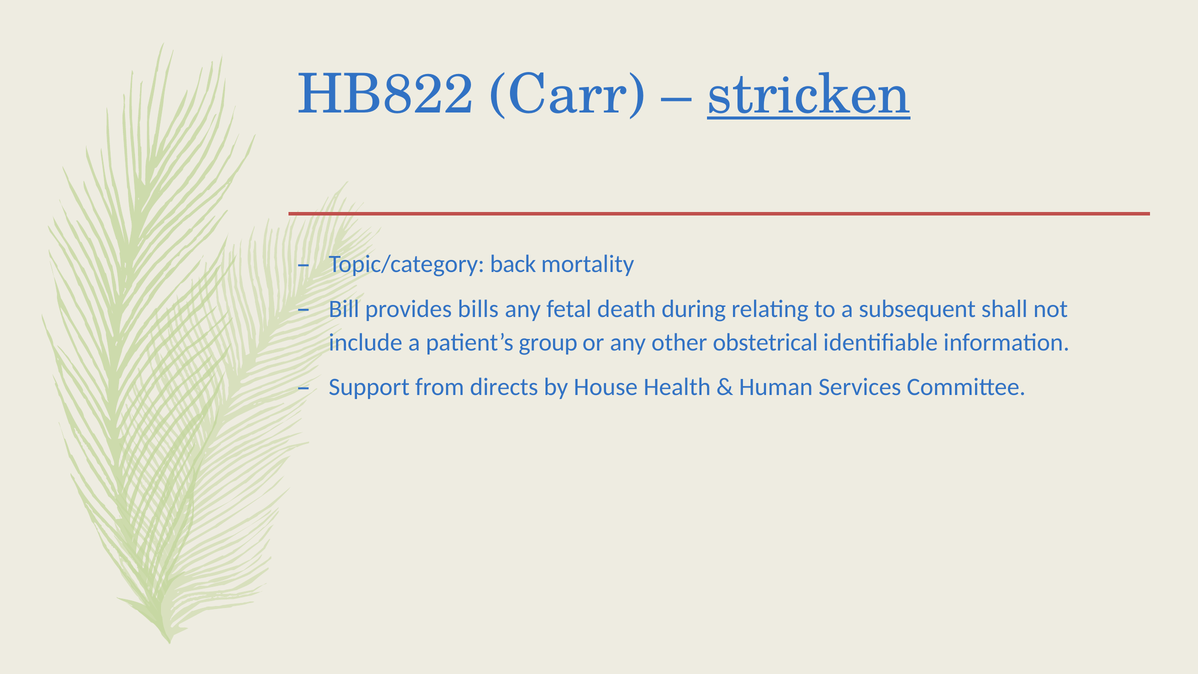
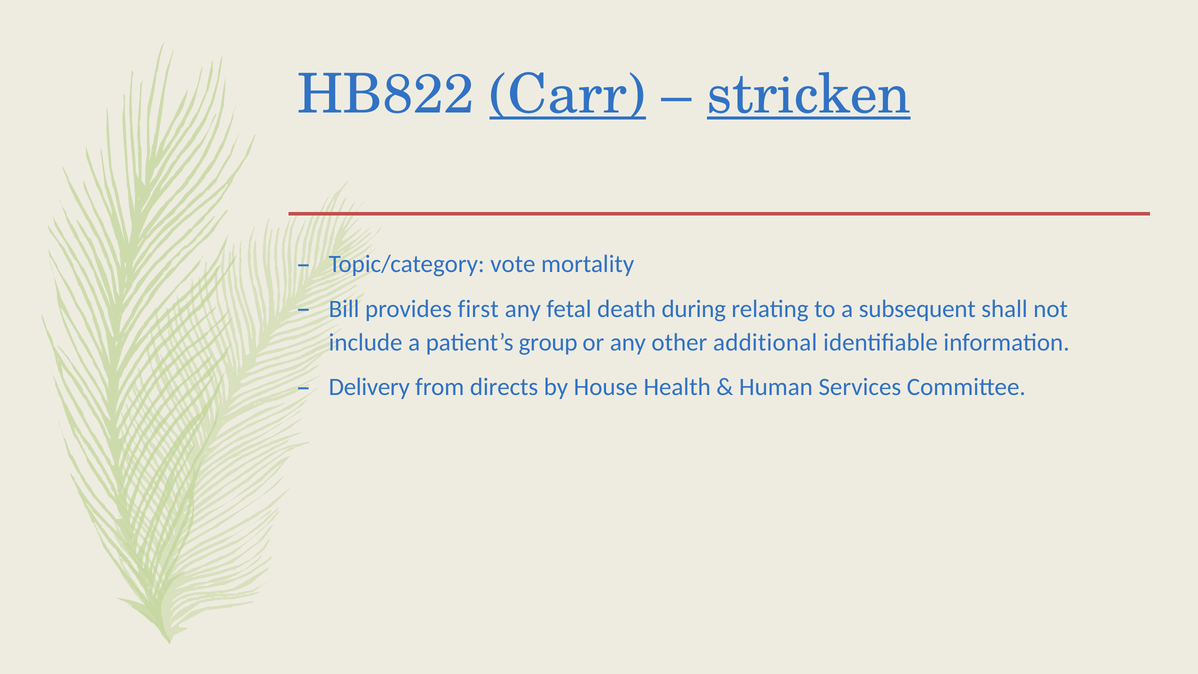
Carr underline: none -> present (568, 94)
back: back -> vote (513, 264)
bills: bills -> first (478, 309)
obstetrical: obstetrical -> additional (765, 342)
Support: Support -> Delivery (369, 387)
